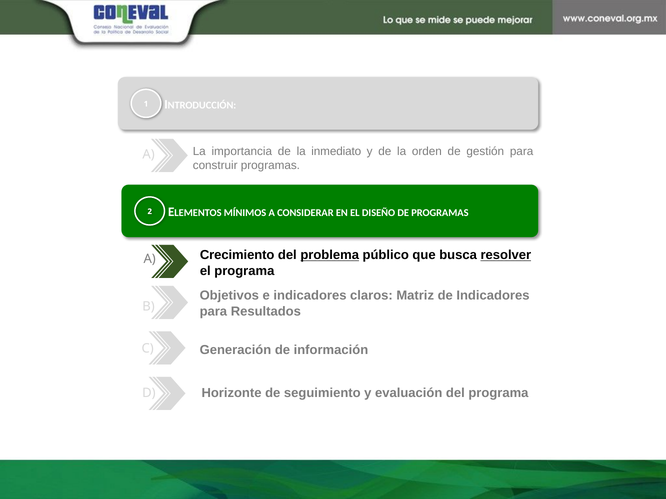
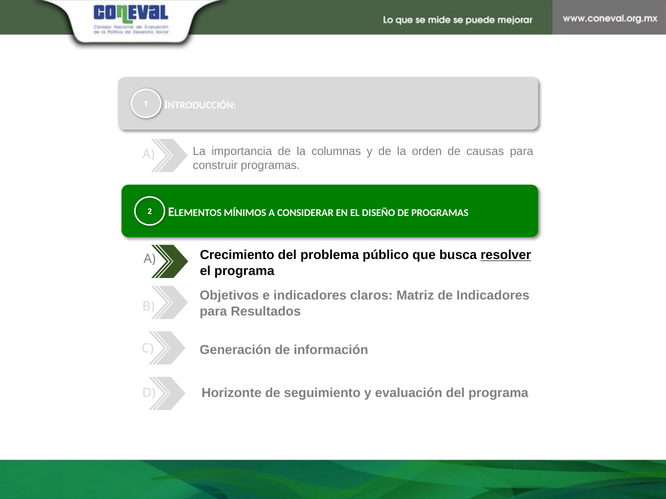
inmediato: inmediato -> columnas (336, 151)
gestión: gestión -> causas (485, 151)
problema underline: present -> none (330, 255)
